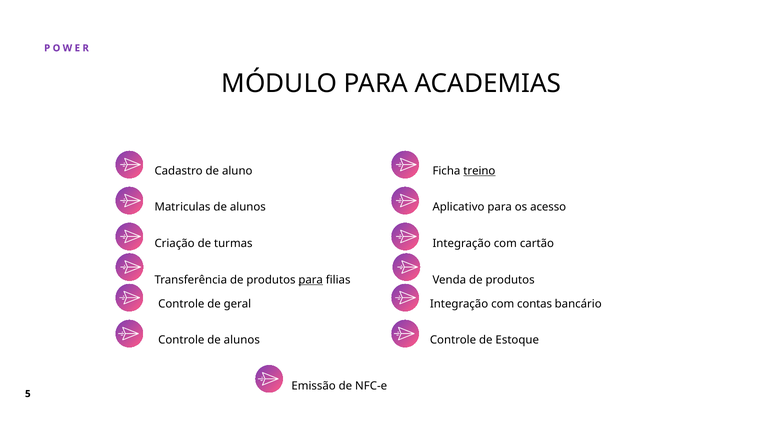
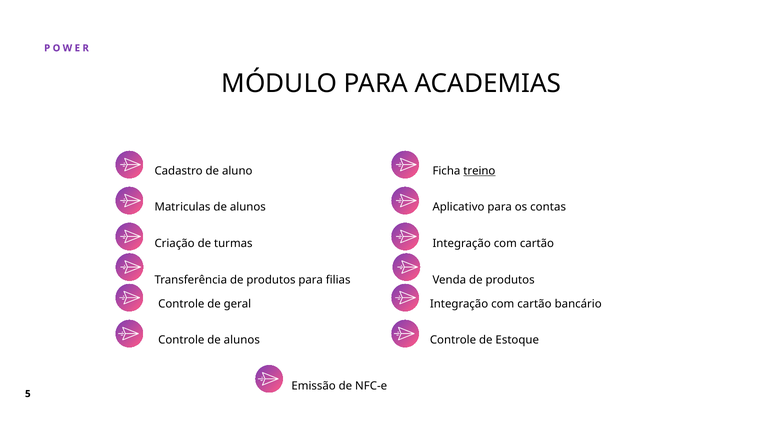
acesso: acesso -> contas (548, 207)
para underline: present -> none (311, 280)
contas: contas -> cartão (534, 304)
